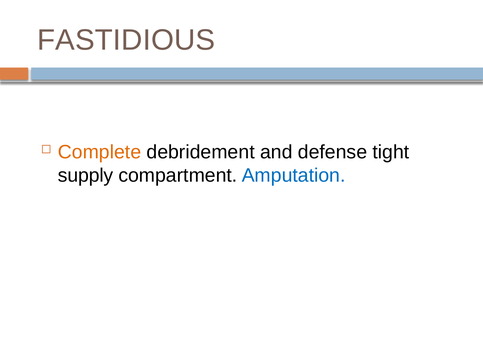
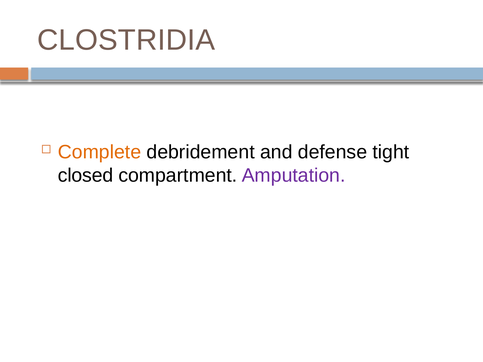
FASTIDIOUS: FASTIDIOUS -> CLOSTRIDIA (126, 40)
supply: supply -> closed (86, 176)
Amputation colour: blue -> purple (294, 176)
